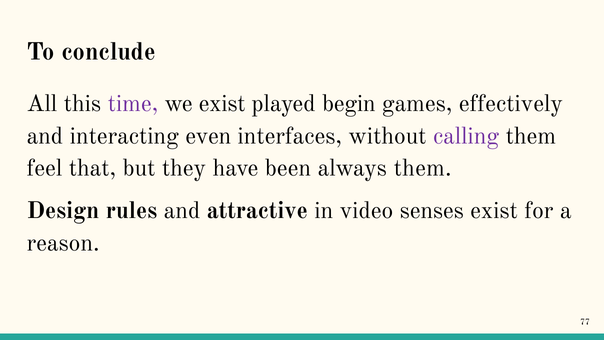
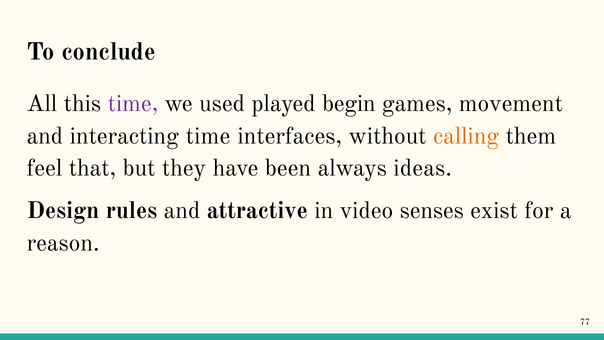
we exist: exist -> used (222, 103)
effectively: effectively -> movement (511, 103)
interacting even: even -> time (208, 136)
calling colour: purple -> orange (466, 136)
always them: them -> ideas (423, 168)
